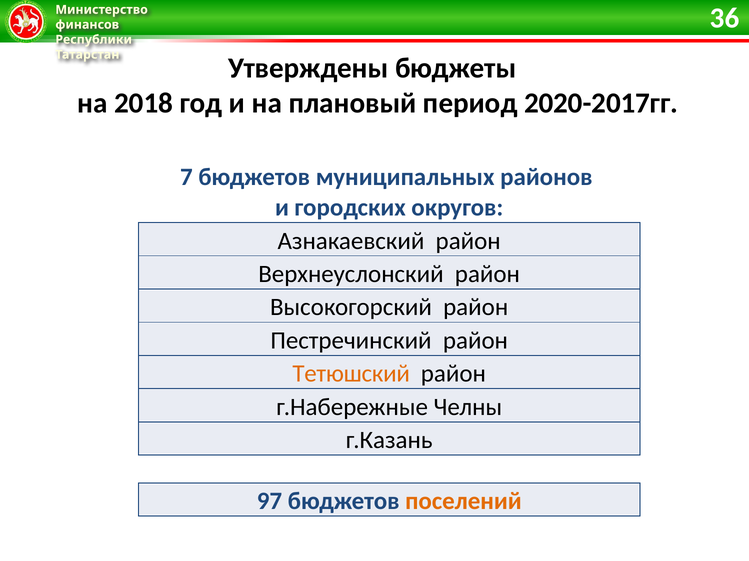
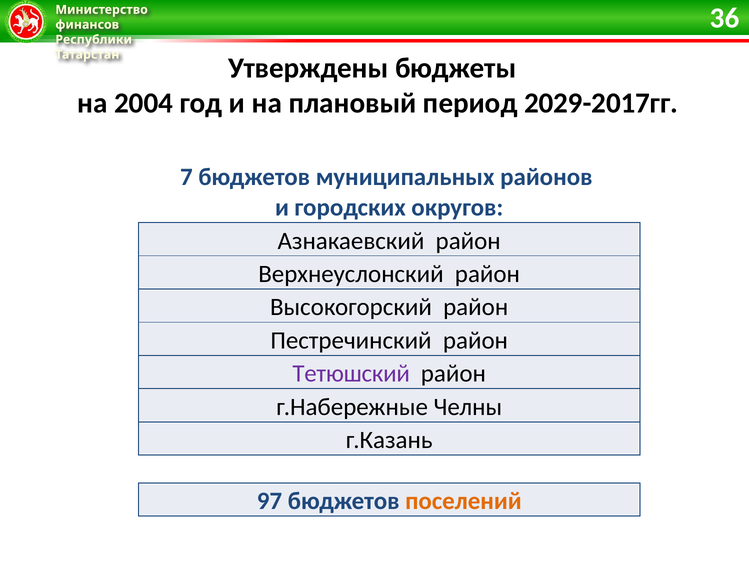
2018: 2018 -> 2004 (144, 103)
2020-2017гг: 2020-2017гг -> 2029-2017гг (601, 103)
Тетюшский colour: orange -> purple (351, 374)
